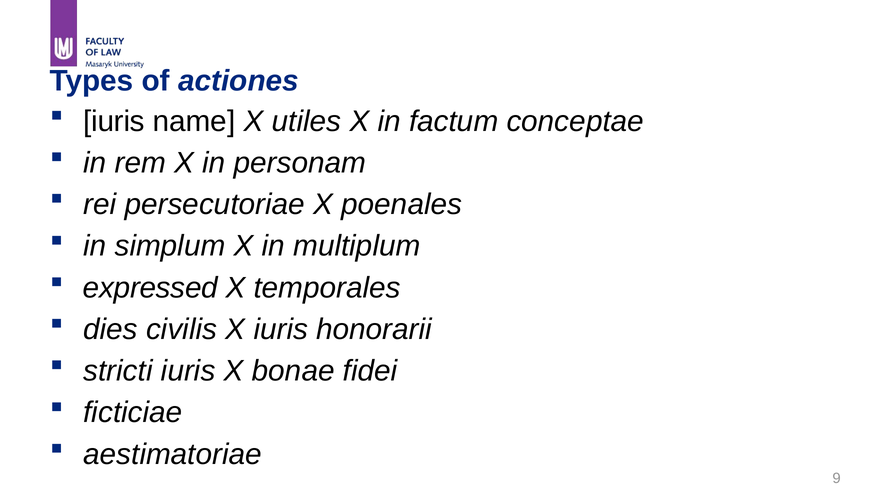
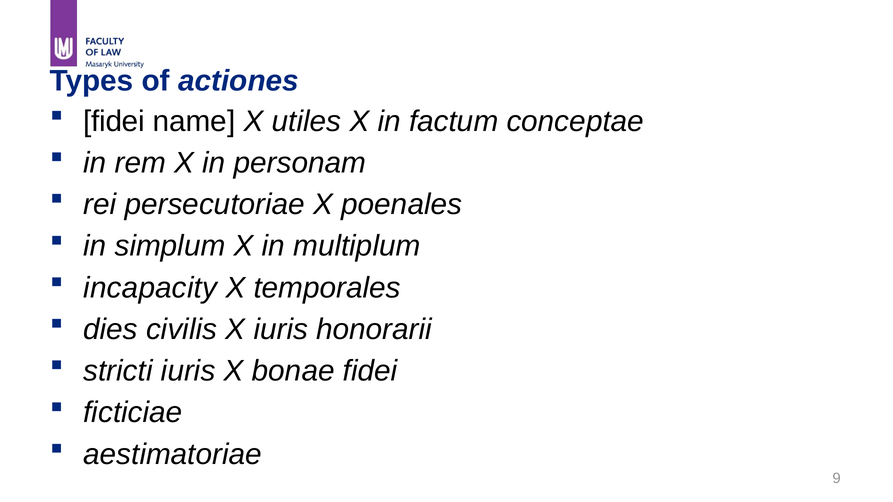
iuris: iuris -> fidei (114, 121)
expressed: expressed -> incapacity (150, 288)
